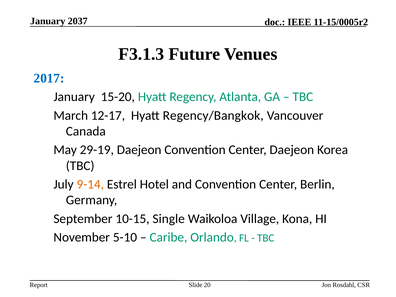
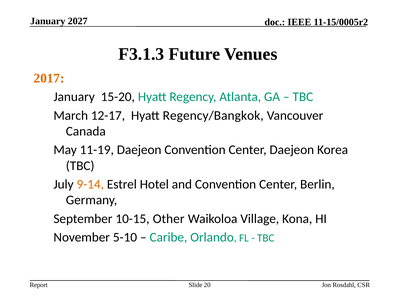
2037: 2037 -> 2027 (78, 21)
2017 colour: blue -> orange (49, 78)
29-19: 29-19 -> 11-19 (97, 150)
Single: Single -> Other (169, 219)
